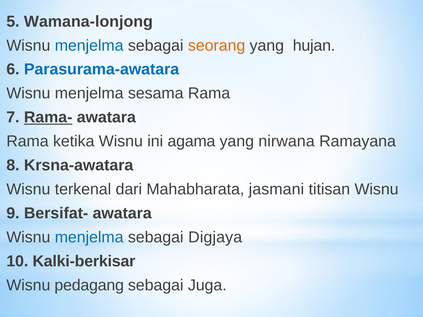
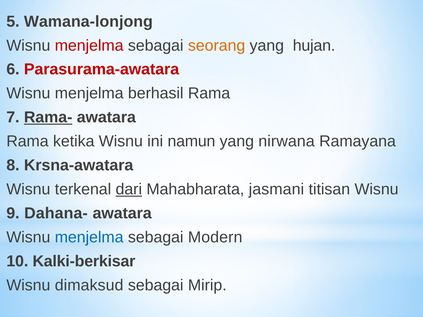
menjelma colour: blue -> red (89, 45)
Parasurama-awatara colour: blue -> red (102, 69)
sesama: sesama -> berhasil (156, 93)
agama: agama -> namun (191, 141)
dari underline: none -> present (129, 189)
Bersifat-: Bersifat- -> Dahana- (56, 213)
Digjaya: Digjaya -> Modern (215, 237)
pedagang: pedagang -> dimaksud (89, 285)
Juga: Juga -> Mirip (207, 285)
